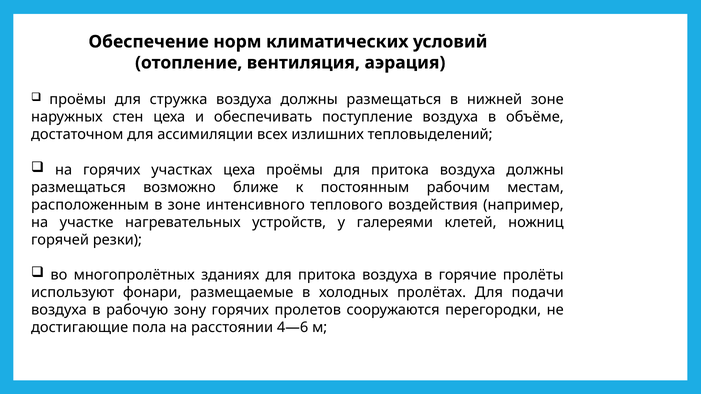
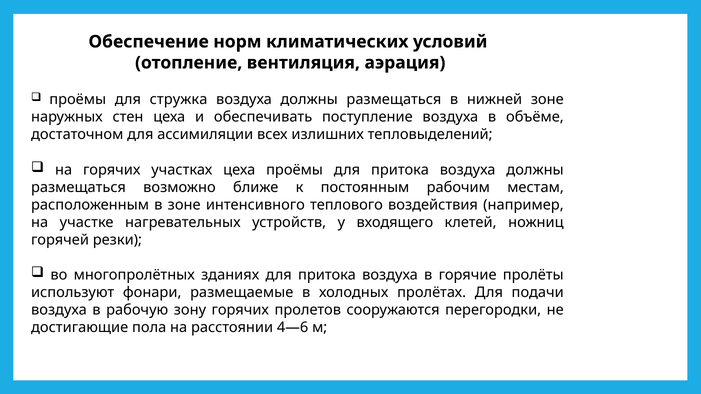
галереями: галереями -> входящего (395, 222)
